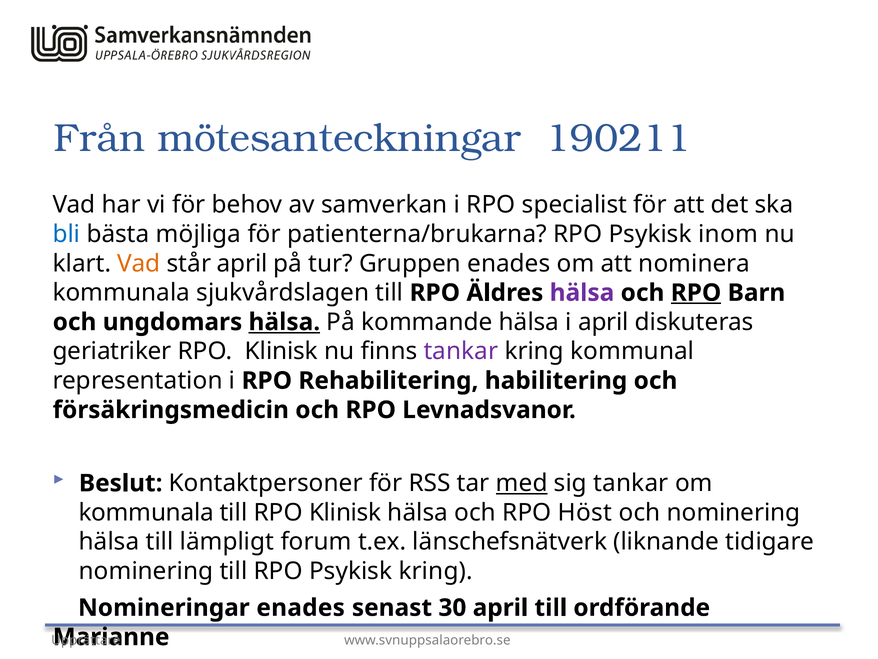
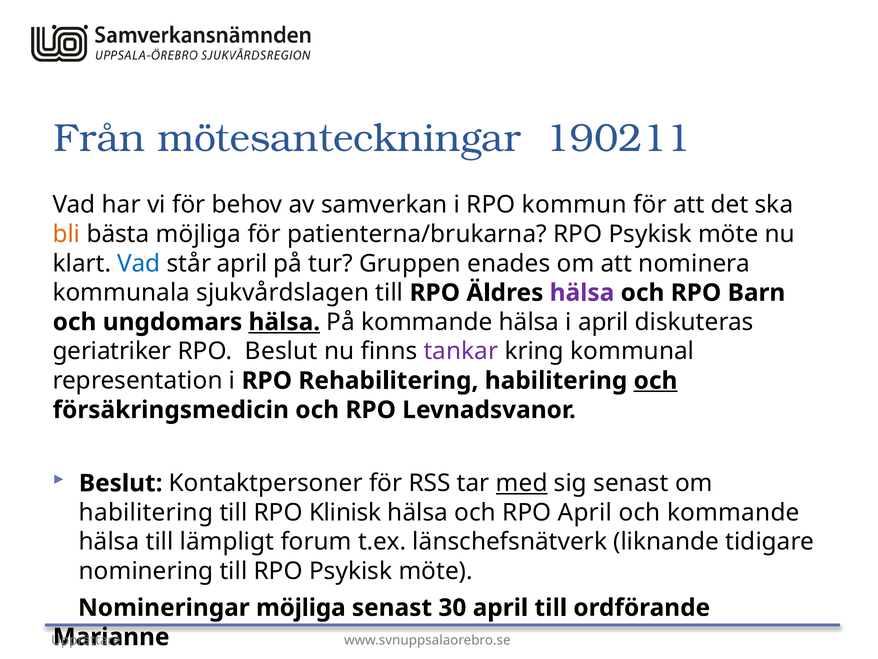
specialist: specialist -> kommun (574, 205)
bli colour: blue -> orange (66, 234)
patienterna/brukarna RPO Psykisk inom: inom -> möte (728, 234)
Vad colour: orange -> blue (139, 263)
RPO underline: present -> none (696, 293)
Klinisk: Klinisk -> Beslut (281, 351)
och underline: none -> present (656, 380)
sig tankar: tankar -> senast (631, 483)
kommunala: kommunala -> habilitering (146, 512)
RPO Höst: Höst -> April (585, 512)
och nominering: nominering -> kommande (733, 512)
till RPO Psykisk kring: kring -> möte (436, 571)
Nomineringar enades: enades -> möjliga (301, 607)
